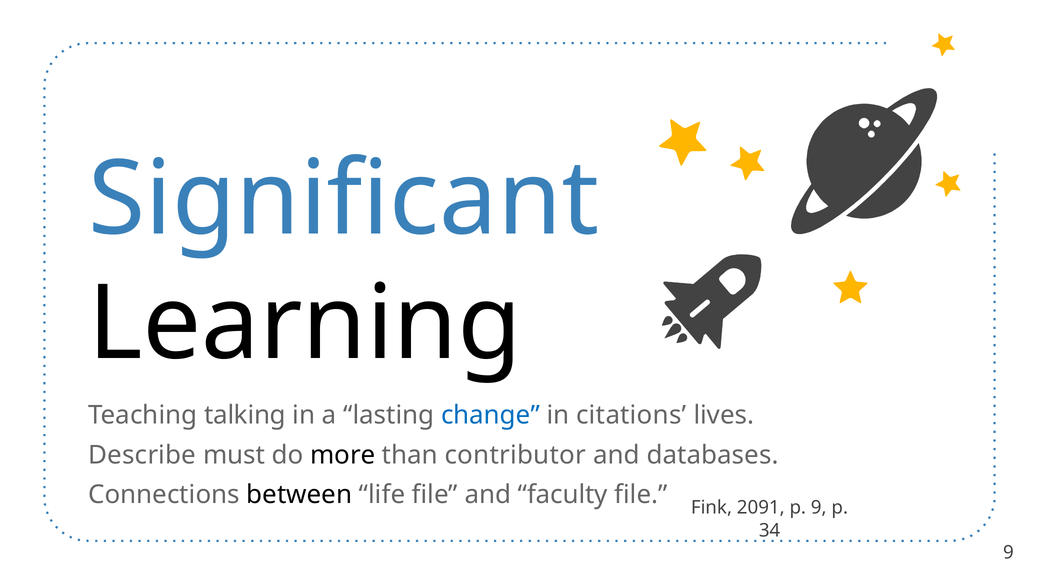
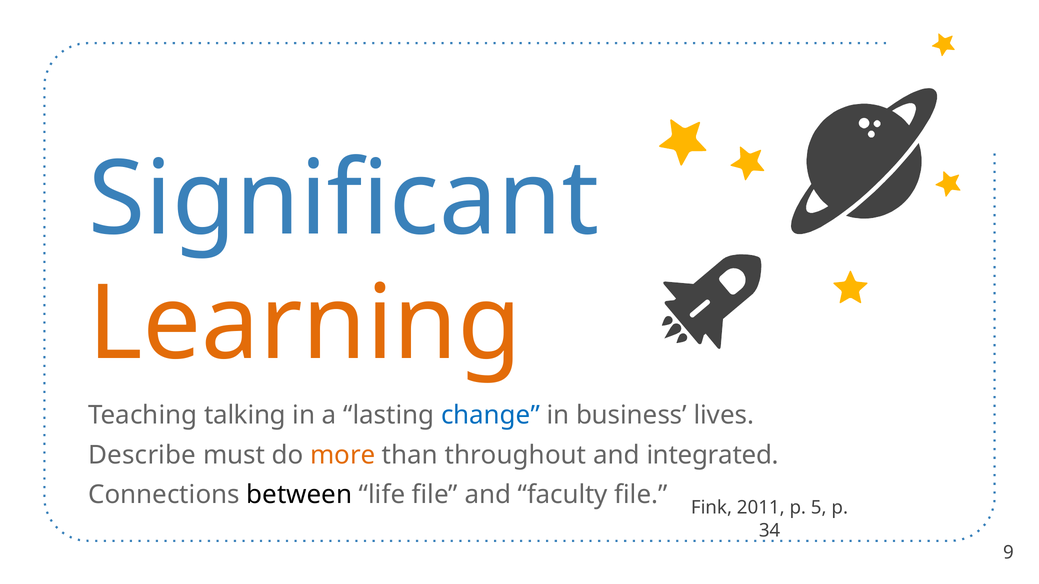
Learning colour: black -> orange (305, 324)
citations: citations -> business (631, 415)
more colour: black -> orange (343, 455)
contributor: contributor -> throughout (515, 455)
databases: databases -> integrated (713, 455)
2091: 2091 -> 2011 (761, 508)
p 9: 9 -> 5 (819, 508)
